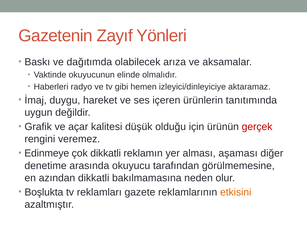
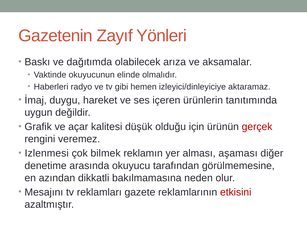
Edinmeye: Edinmeye -> Izlenmesi (47, 154)
çok dikkatli: dikkatli -> bilmek (106, 154)
Boşlukta: Boşlukta -> Mesajını (44, 192)
etkisini colour: orange -> red (236, 192)
